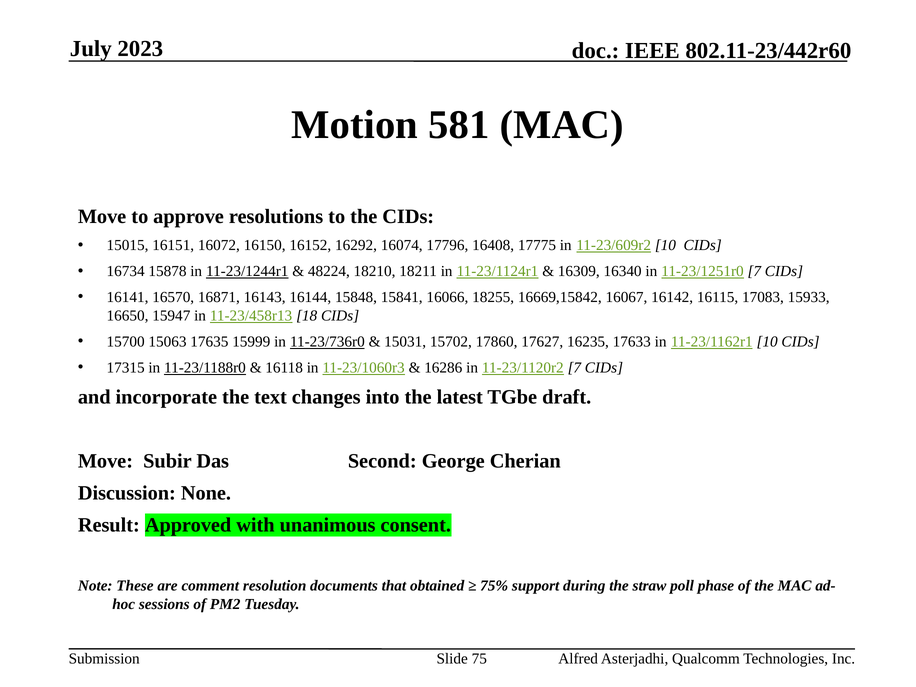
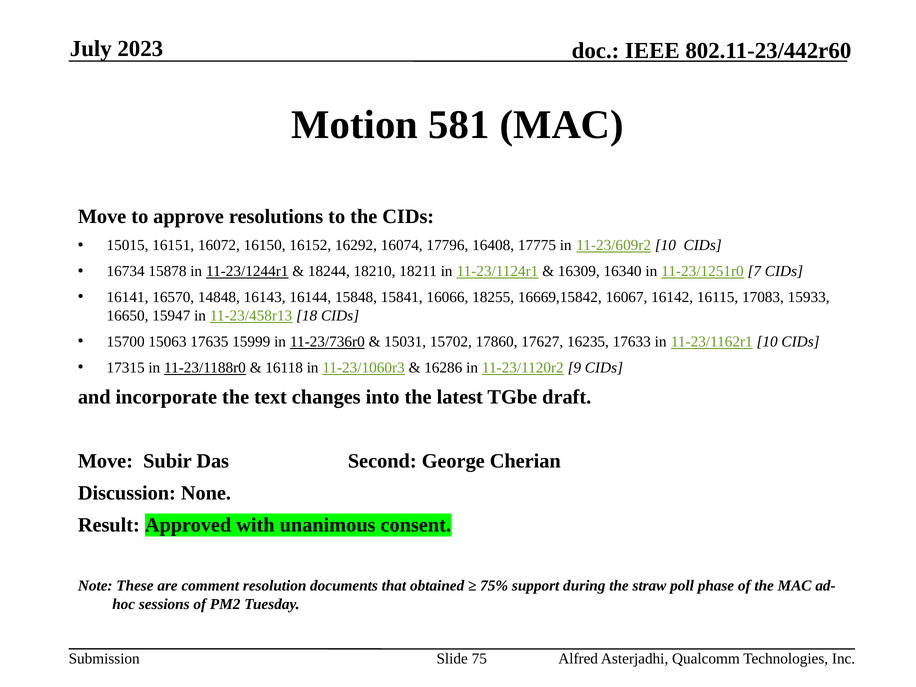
48224: 48224 -> 18244 (329, 271)
16871: 16871 -> 14848 (219, 297)
11-23/1120r2 7: 7 -> 9 (574, 368)
